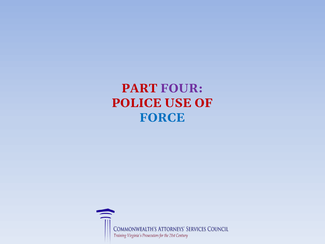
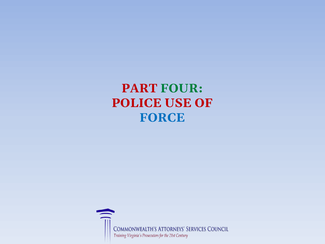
FOUR colour: purple -> green (182, 88)
